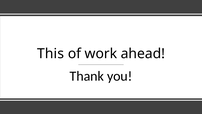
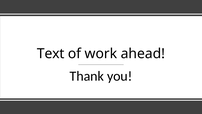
This: This -> Text (51, 54)
